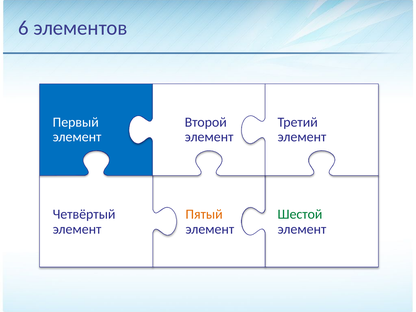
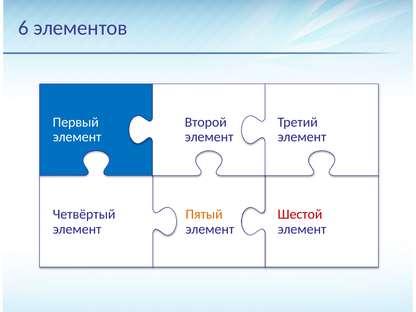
Шестой colour: green -> red (300, 214)
